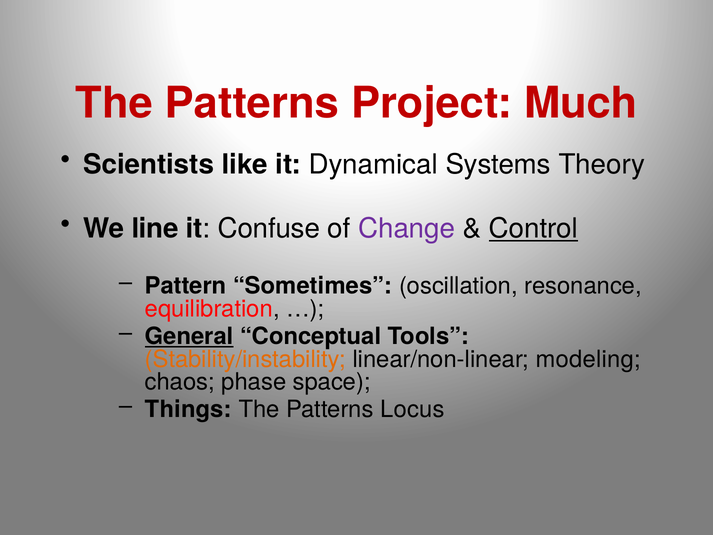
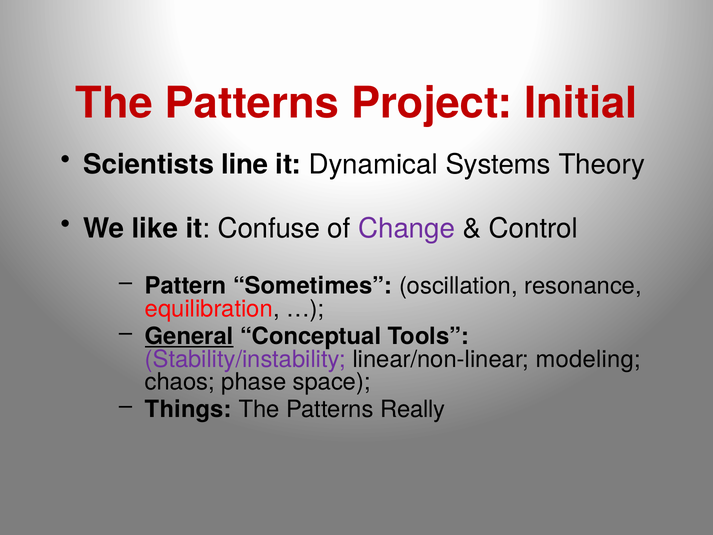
Much: Much -> Initial (581, 103)
like: like -> line (245, 164)
line: line -> like (155, 229)
Control underline: present -> none (533, 229)
Stability/instability colour: orange -> purple (245, 359)
Locus: Locus -> Really (413, 409)
